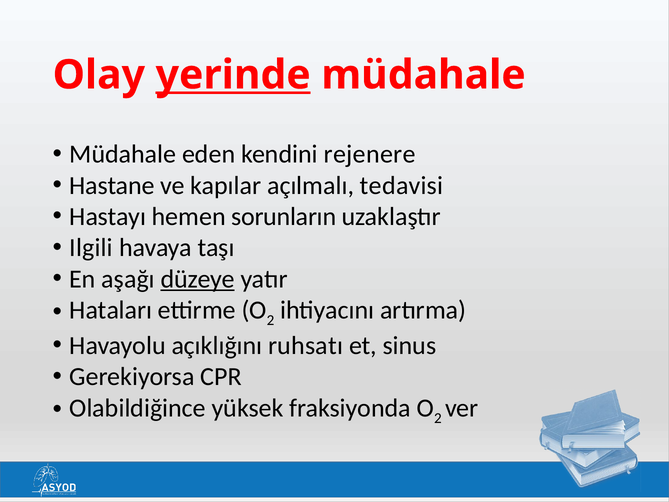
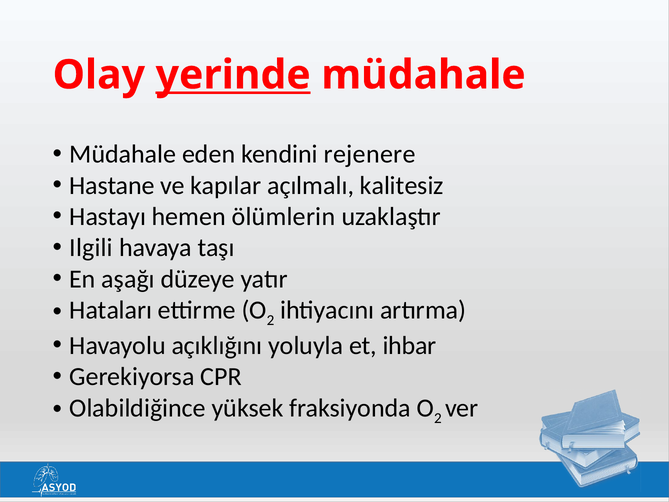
tedavisi: tedavisi -> kalitesiz (402, 185)
sorunların: sorunların -> ölümlerin (283, 217)
düzeye underline: present -> none (198, 279)
ruhsatı: ruhsatı -> yoluyla (306, 346)
sinus: sinus -> ihbar (410, 346)
